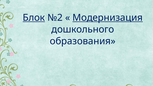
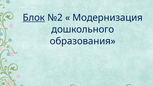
Модернизация underline: present -> none (108, 18)
